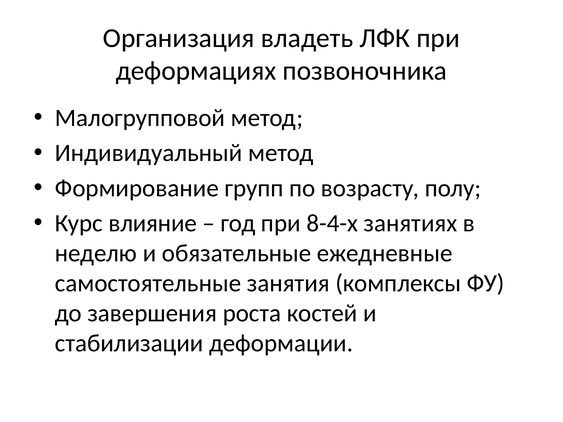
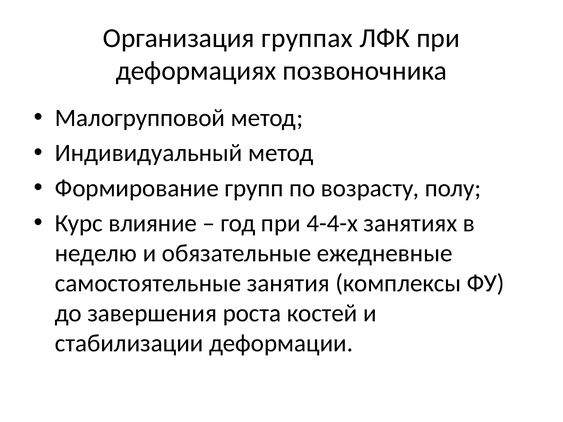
владеть: владеть -> группах (307, 38)
8-4-х: 8-4-х -> 4-4-х (332, 223)
